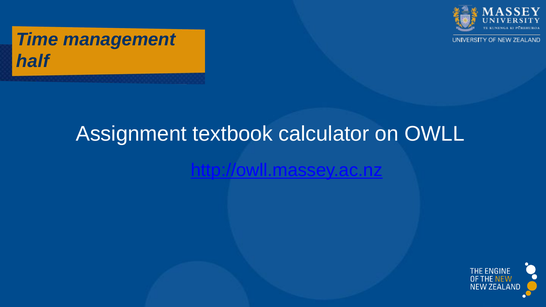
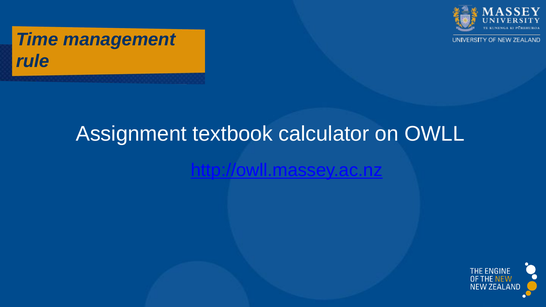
half: half -> rule (33, 61)
